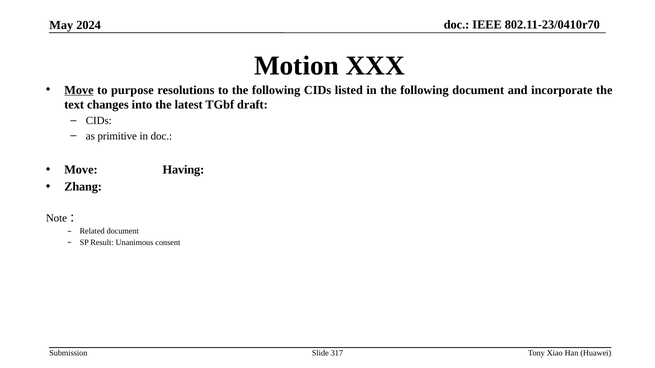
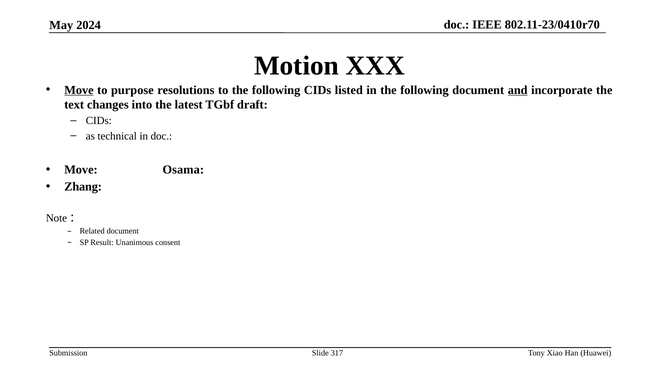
and underline: none -> present (518, 90)
primitive: primitive -> technical (117, 136)
Having: Having -> Osama (183, 170)
